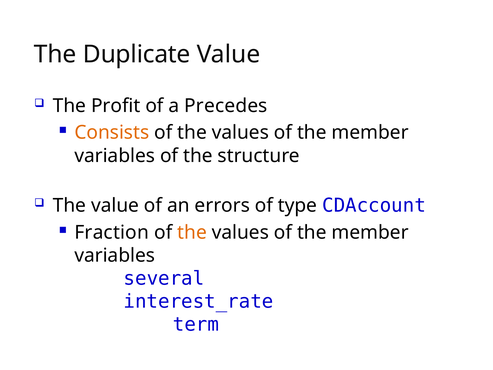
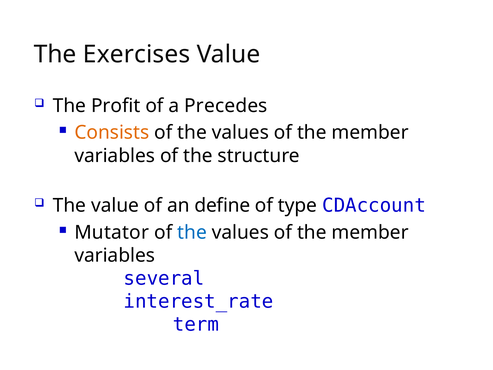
Duplicate: Duplicate -> Exercises (137, 54)
errors: errors -> define (222, 205)
Fraction: Fraction -> Mutator (112, 232)
the colour: orange -> blue (192, 232)
